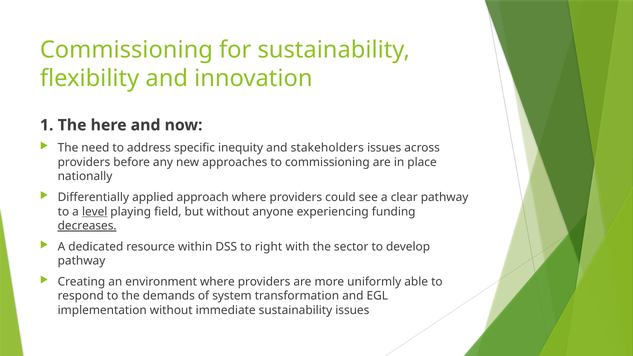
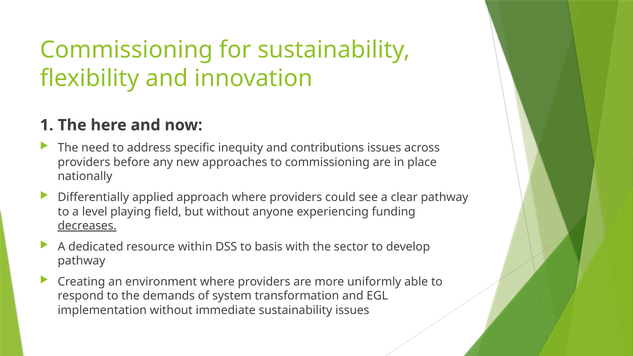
stakeholders: stakeholders -> contributions (327, 148)
level underline: present -> none (95, 212)
right: right -> basis (269, 247)
